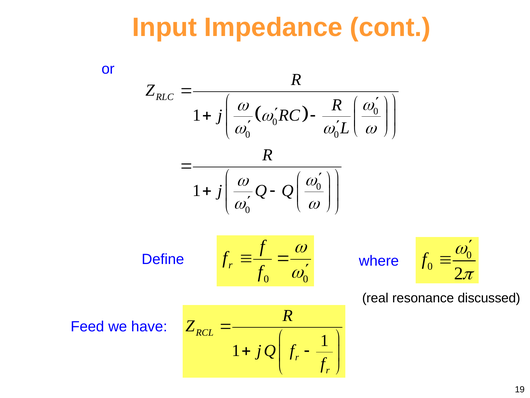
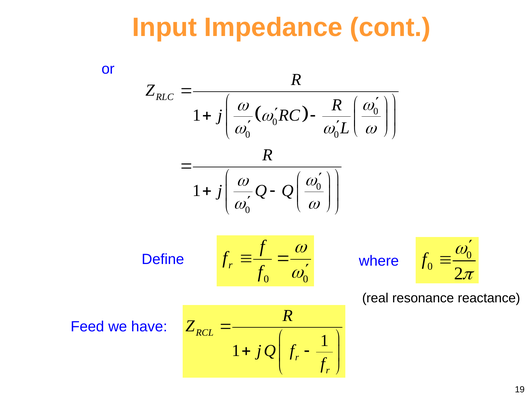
discussed: discussed -> reactance (489, 298)
